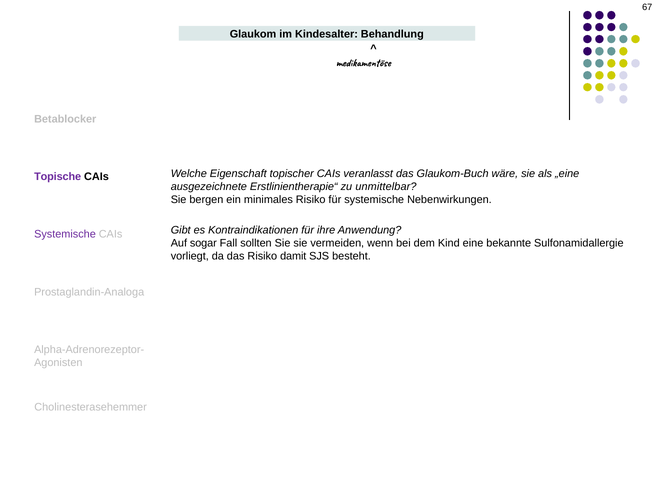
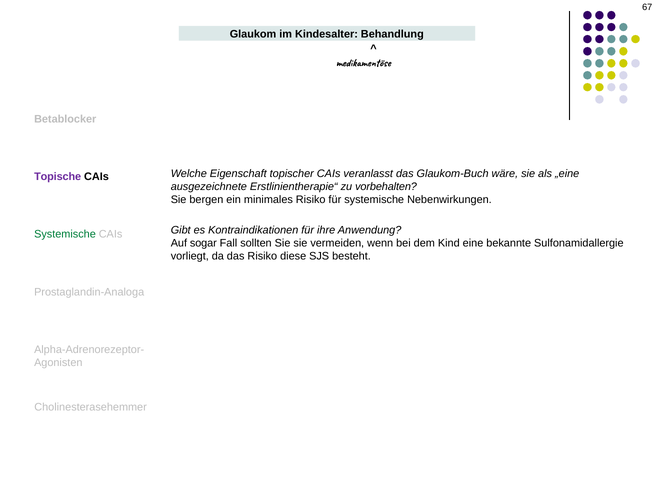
unmittelbar: unmittelbar -> vorbehalten (386, 186)
Systemische colour: purple -> green (65, 234)
damit: damit -> diese (293, 256)
